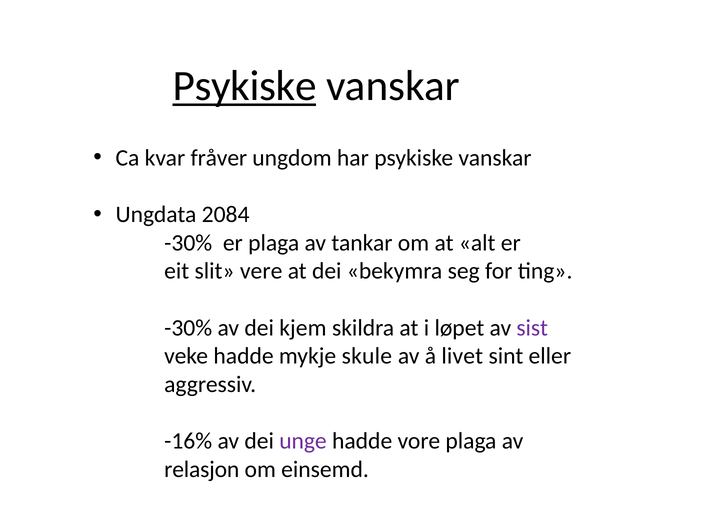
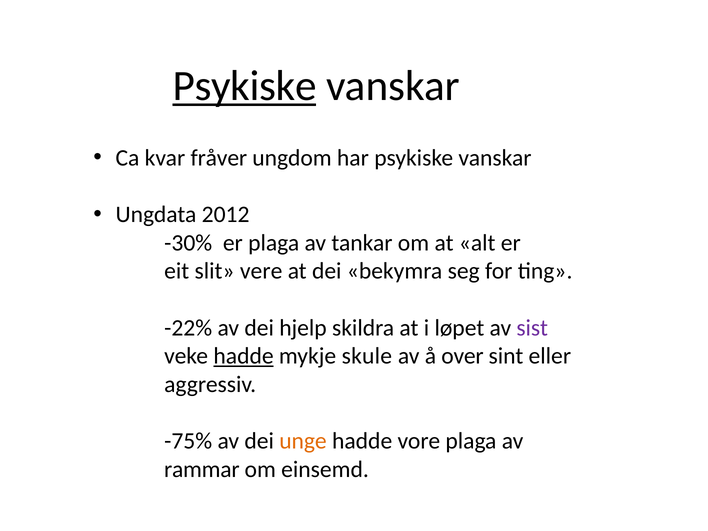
2084: 2084 -> 2012 (226, 215)
-30%: -30% -> -22% (188, 328)
kjem: kjem -> hjelp (303, 328)
hadde underline: none -> present (244, 356)
livet: livet -> over (462, 356)
-16%: -16% -> -75% (188, 441)
unge colour: purple -> orange (303, 441)
relasjon: relasjon -> rammar (202, 469)
